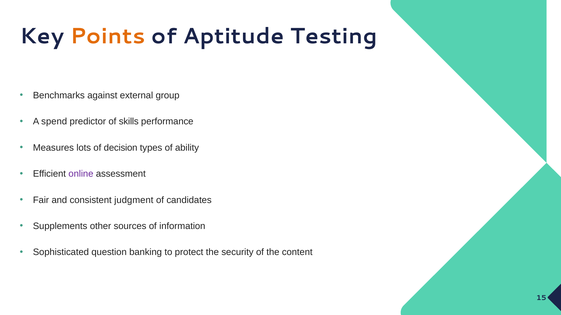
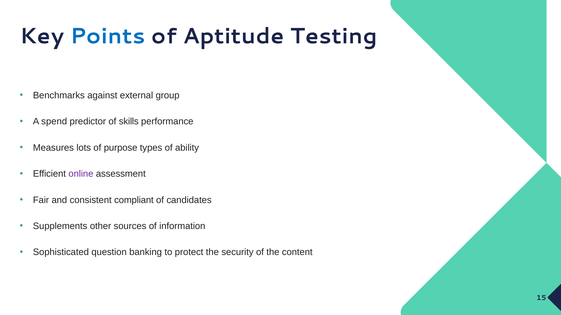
Points colour: orange -> blue (108, 36)
decision: decision -> purpose (121, 148)
judgment: judgment -> compliant (134, 200)
